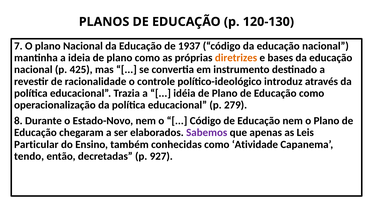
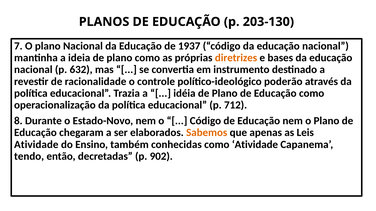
120-130: 120-130 -> 203-130 (268, 22)
425: 425 -> 632 (81, 70)
introduz: introduz -> poderão (283, 82)
279: 279 -> 712 (236, 105)
Sabemos colour: purple -> orange (207, 133)
Particular: Particular -> Atividade (36, 145)
927: 927 -> 902 (161, 157)
